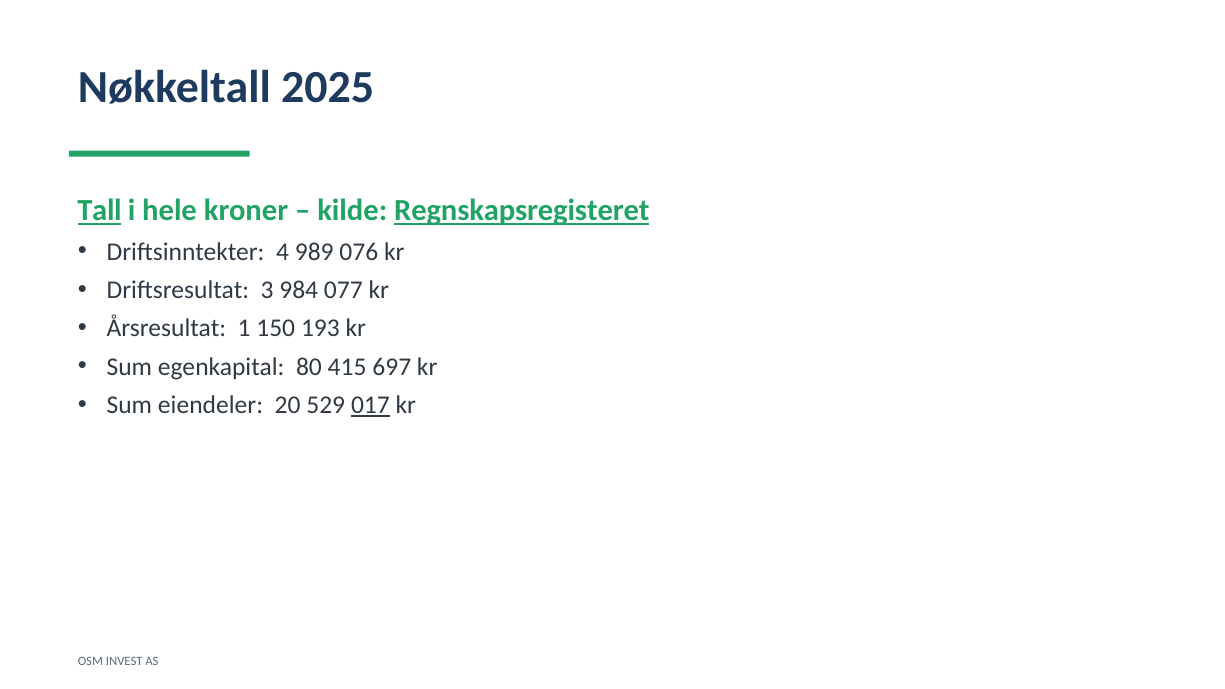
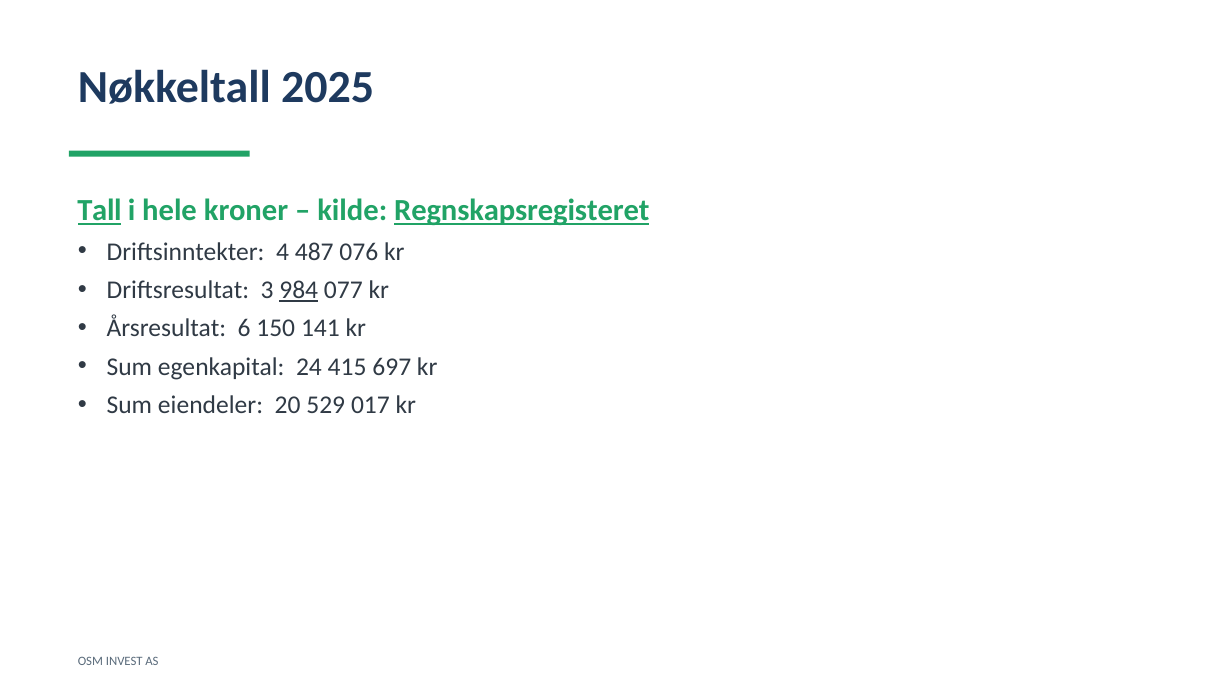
989: 989 -> 487 (314, 252)
984 underline: none -> present (299, 290)
1: 1 -> 6 (244, 329)
193: 193 -> 141 (320, 329)
80: 80 -> 24 (309, 367)
017 underline: present -> none (370, 405)
